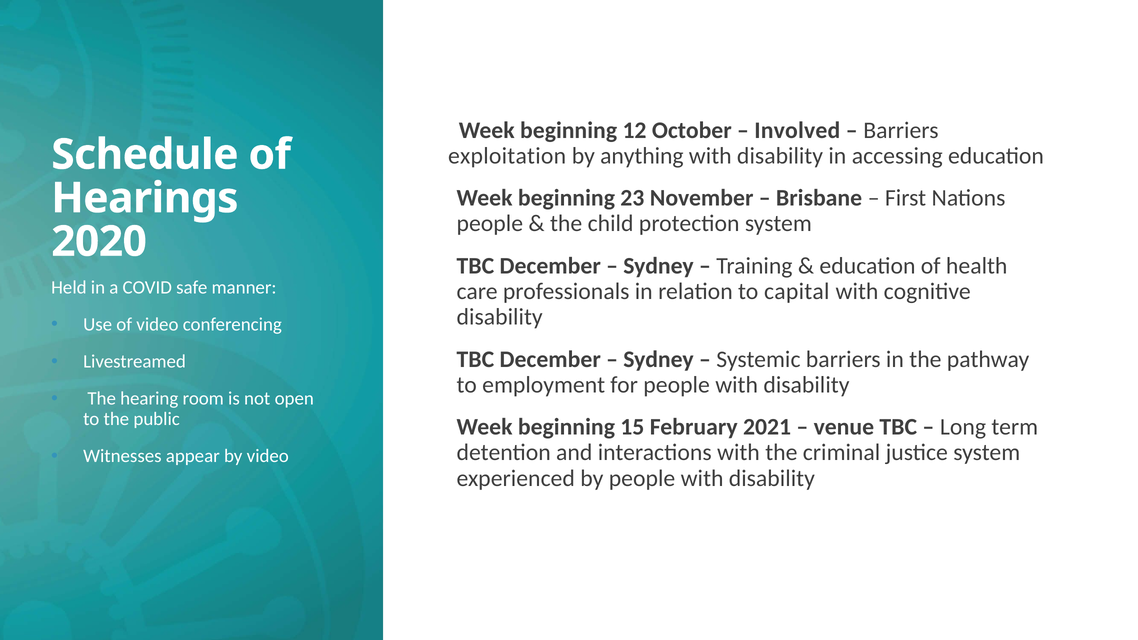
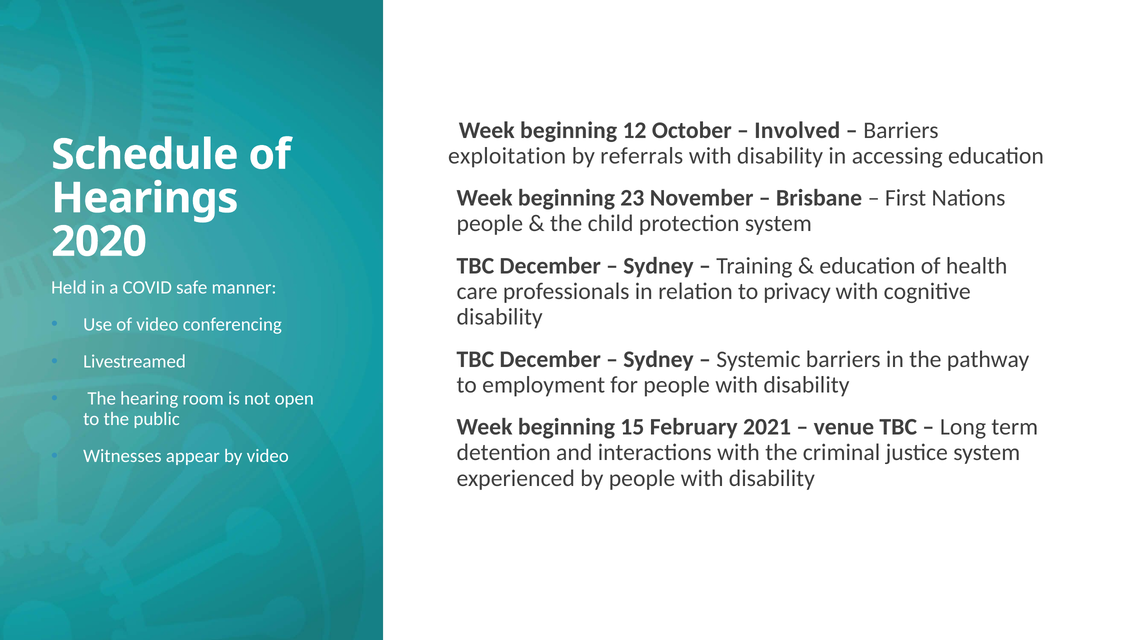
anything: anything -> referrals (642, 156)
capital: capital -> privacy (797, 291)
